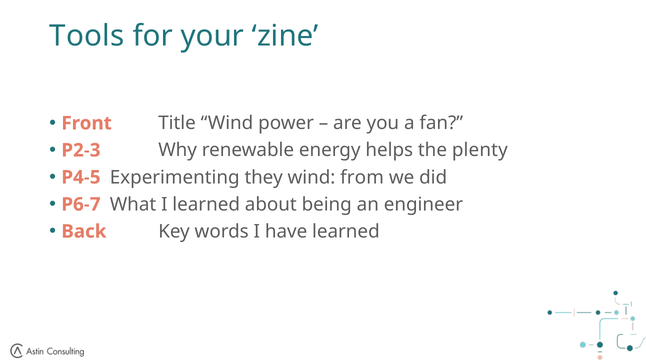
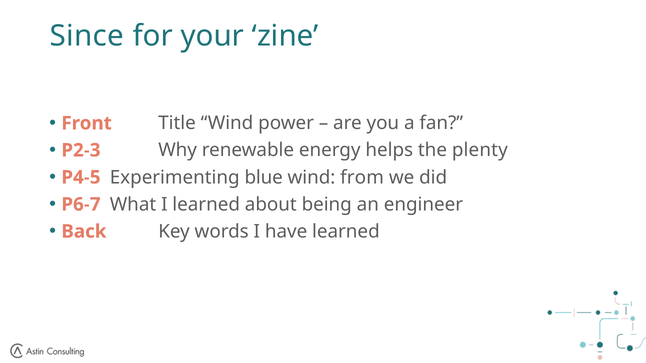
Tools: Tools -> Since (87, 36)
they: they -> blue (264, 178)
